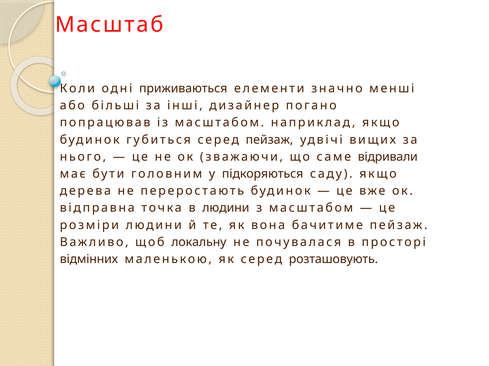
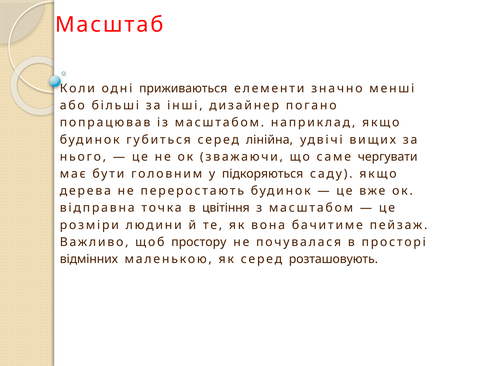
серед пейзаж: пейзаж -> лінійна (269, 140)
відривали: відривали -> чергувати (388, 157)
в людини: людини -> цвітіння (226, 208)
локальну: локальну -> простору (199, 243)
